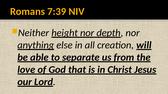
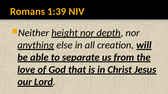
7:39: 7:39 -> 1:39 (57, 12)
